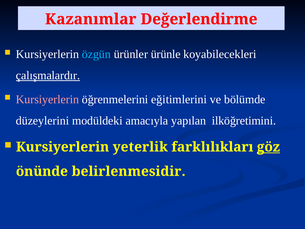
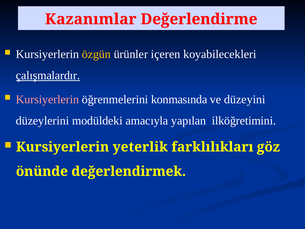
özgün colour: light blue -> yellow (96, 54)
ürünle: ürünle -> içeren (166, 54)
eğitimlerini: eğitimlerini -> konmasında (179, 99)
bölümde: bölümde -> düzeyini (245, 99)
göz underline: present -> none (268, 147)
belirlenmesidir: belirlenmesidir -> değerlendirmek (129, 171)
